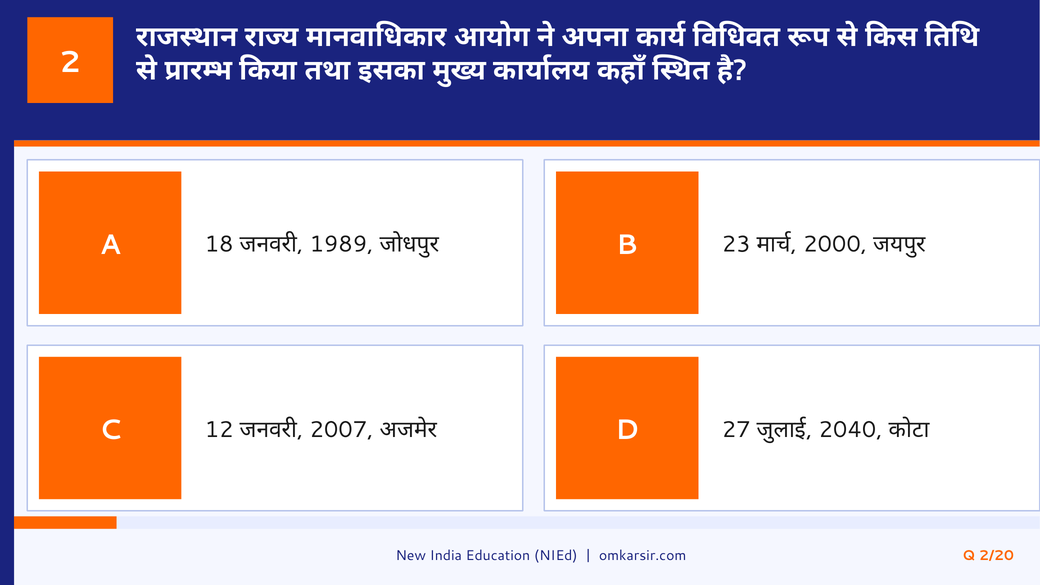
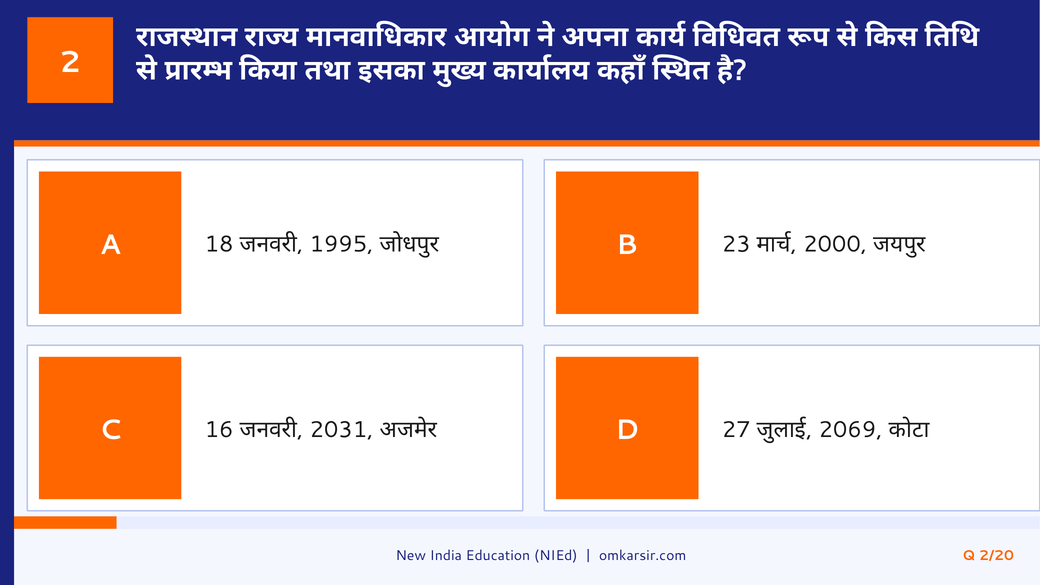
1989: 1989 -> 1995 (342, 244)
12: 12 -> 16 (219, 430)
2007: 2007 -> 2031 (342, 430)
2040: 2040 -> 2069 (851, 430)
